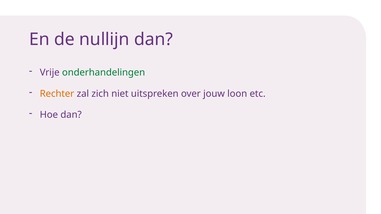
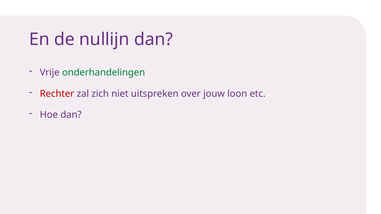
Rechter colour: orange -> red (57, 94)
